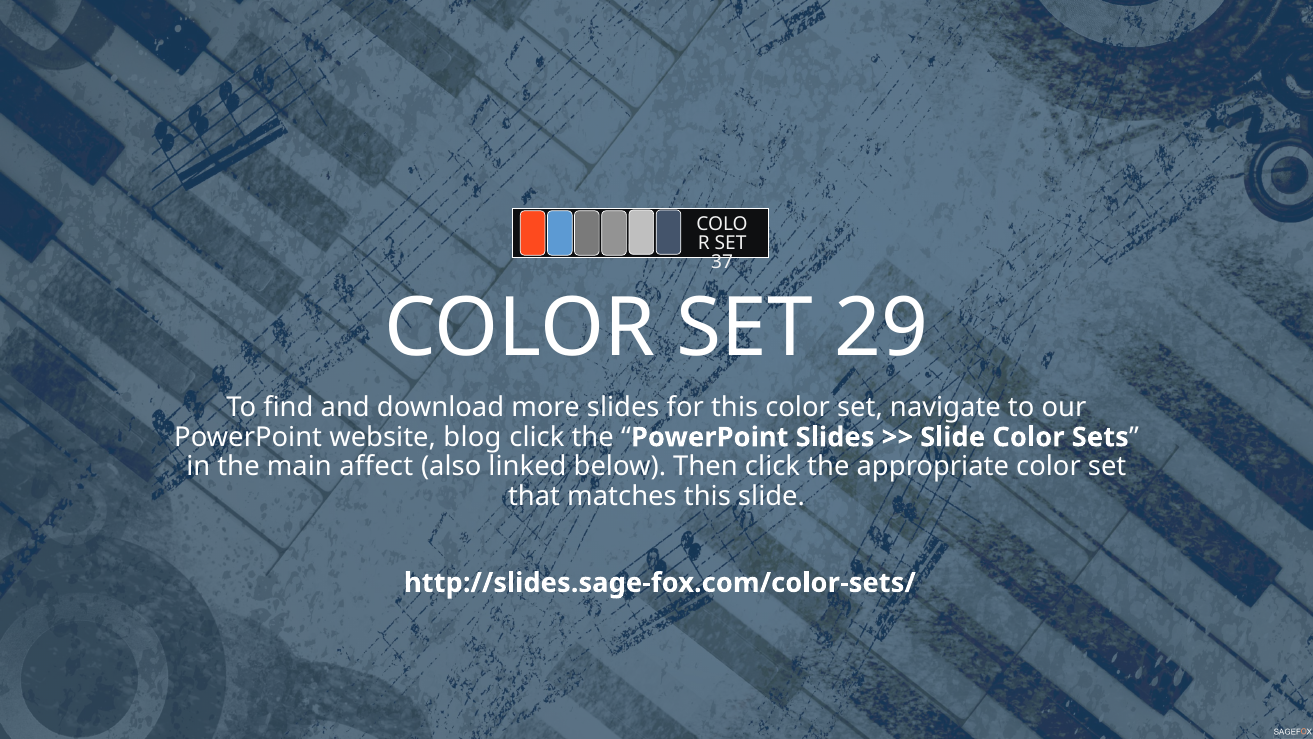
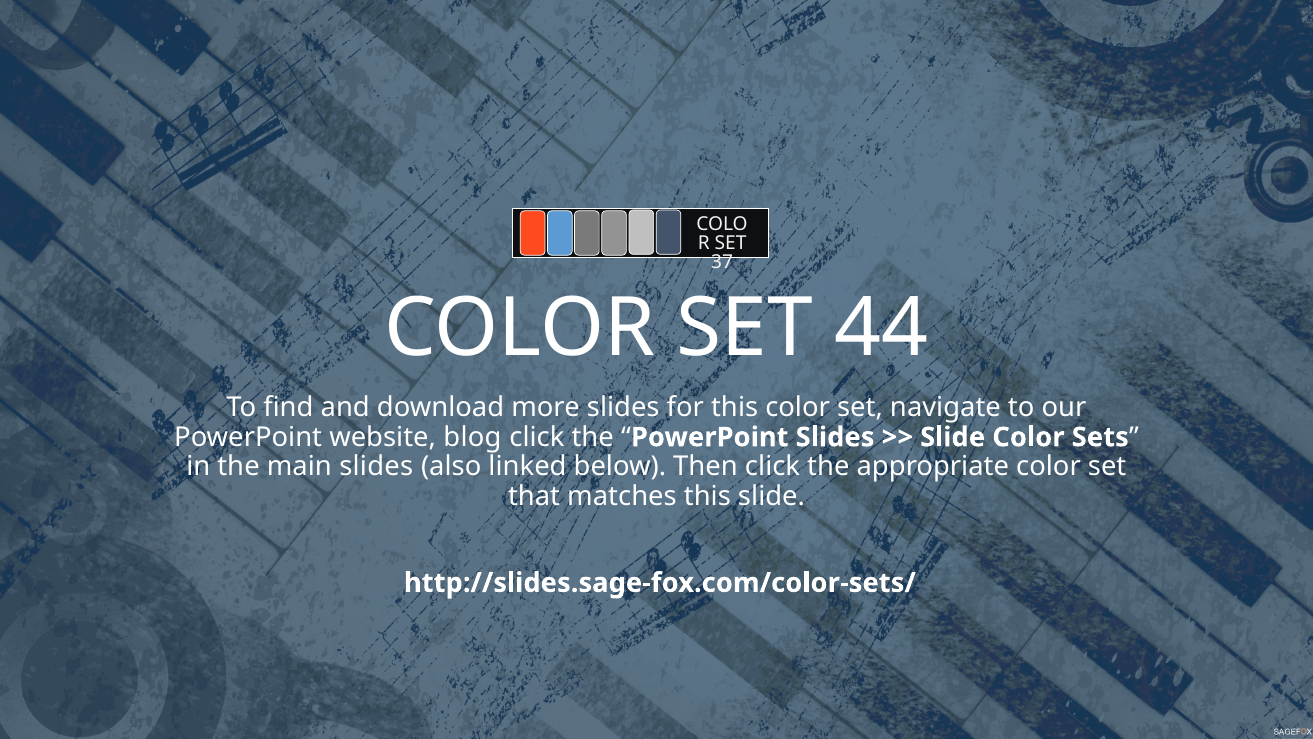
29: 29 -> 44 (881, 328)
main affect: affect -> slides (376, 467)
